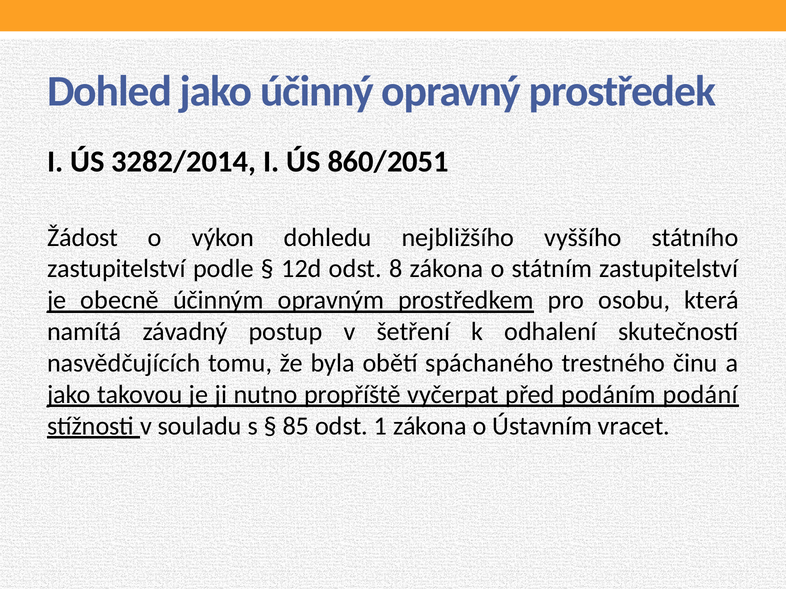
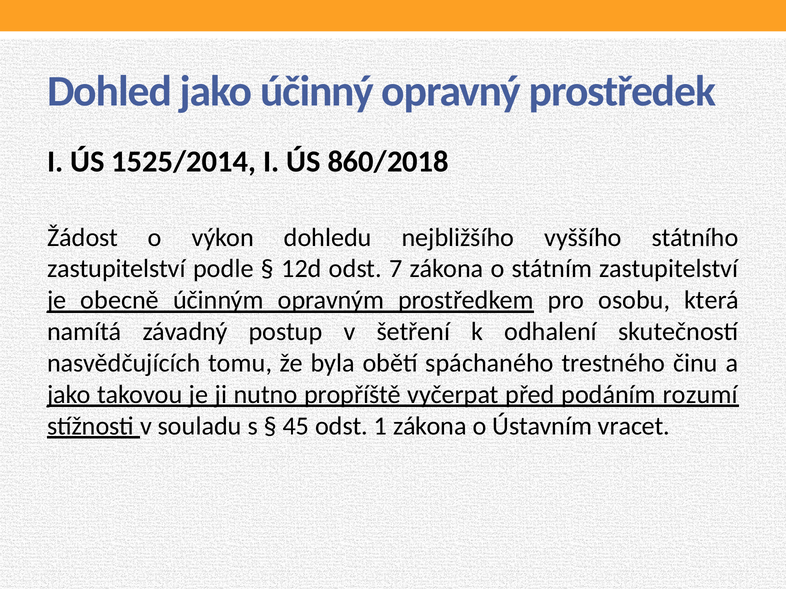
3282/2014: 3282/2014 -> 1525/2014 (184, 162)
860/2051: 860/2051 -> 860/2018 (388, 162)
8: 8 -> 7 (396, 269)
podání: podání -> rozumí (700, 395)
85: 85 -> 45 (296, 426)
